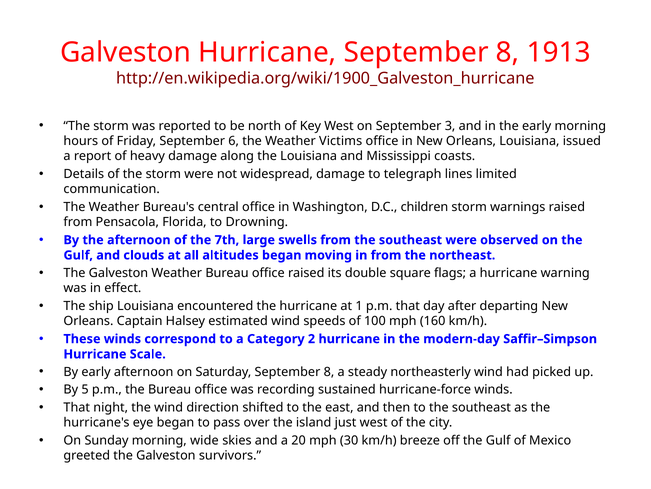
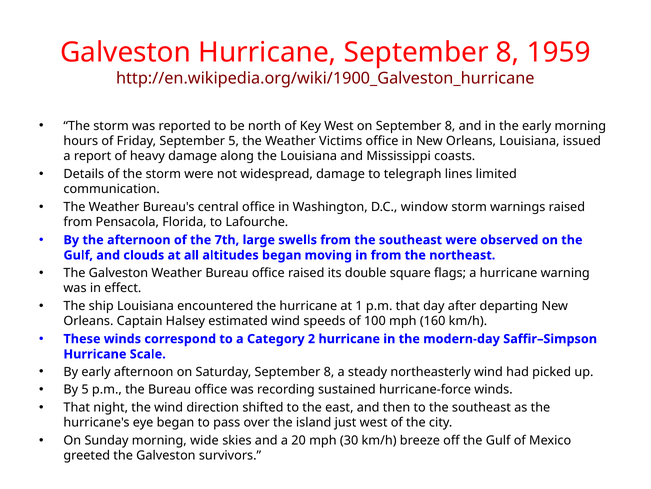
1913: 1913 -> 1959 (559, 52)
on September 3: 3 -> 8 (450, 126)
September 6: 6 -> 5 (234, 141)
children: children -> window (424, 207)
Drowning: Drowning -> Lafourche (257, 222)
